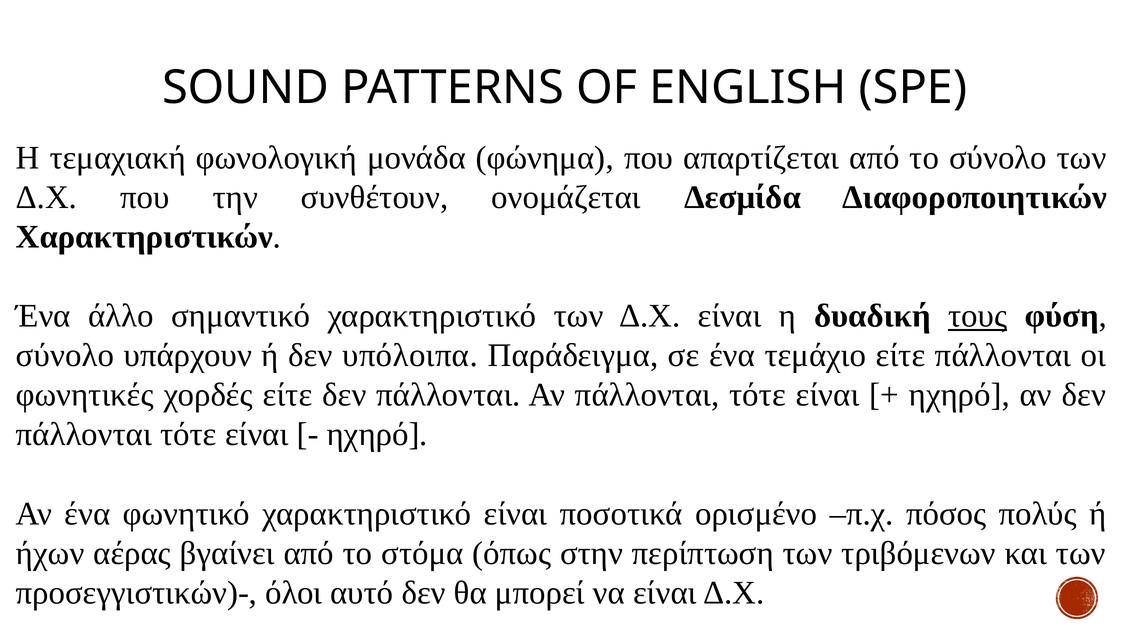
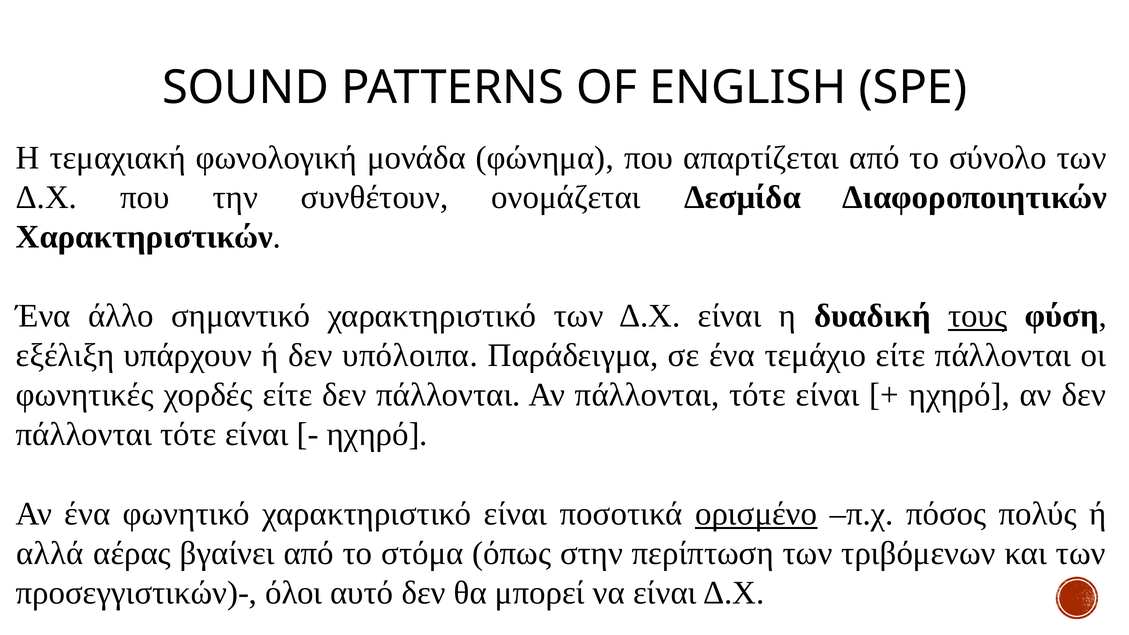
σύνολο: σύνολο -> εξέλιξη (65, 356)
ορισμένο underline: none -> present (756, 514)
ήχων: ήχων -> αλλά (50, 553)
